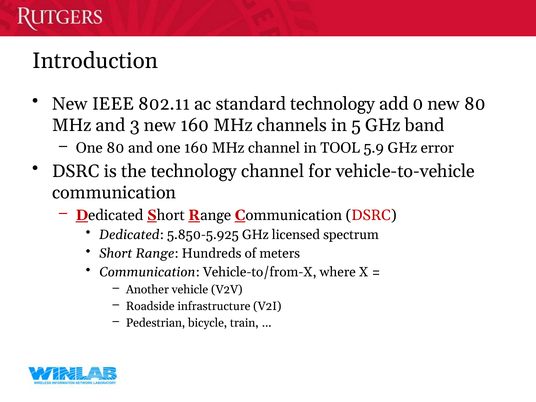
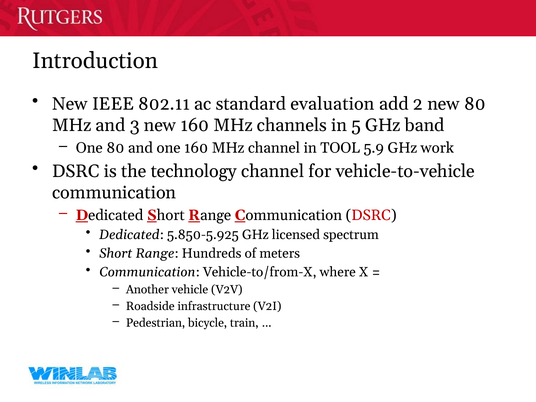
standard technology: technology -> evaluation (332, 104)
0: 0 -> 2 (418, 104)
error: error -> work (437, 148)
